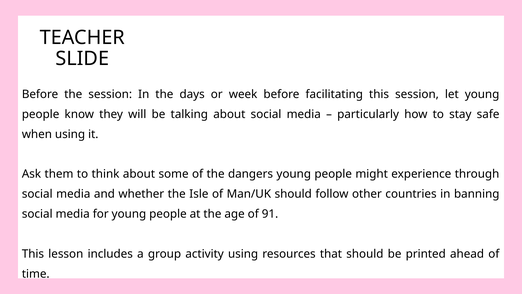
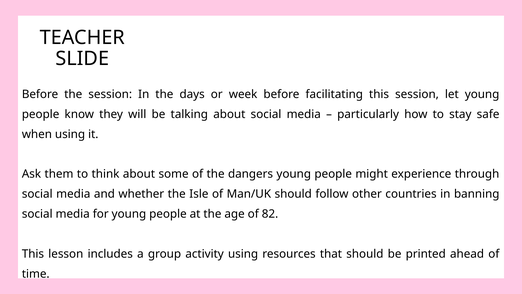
91: 91 -> 82 (270, 214)
